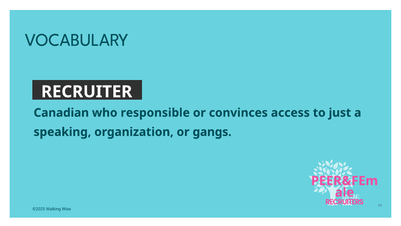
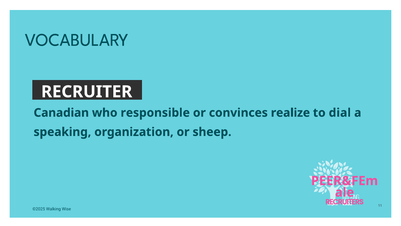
access: access -> realize (290, 113)
just: just -> dial (340, 113)
gangs: gangs -> sheep (212, 132)
